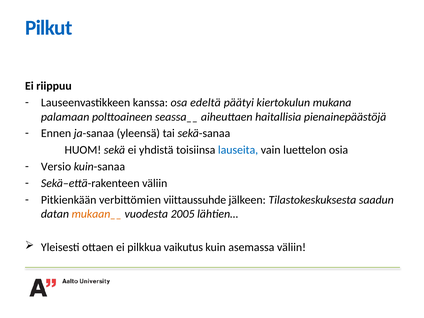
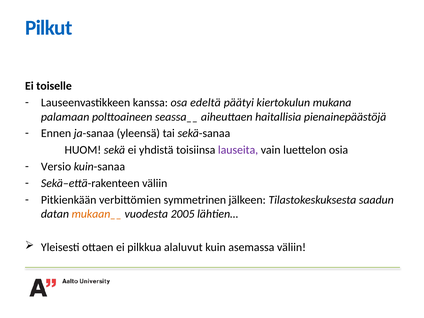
riippuu: riippuu -> toiselle (54, 86)
lauseita colour: blue -> purple (238, 150)
viittaussuhde: viittaussuhde -> symmetrinen (195, 200)
vaikutus: vaikutus -> alaluvut (183, 247)
